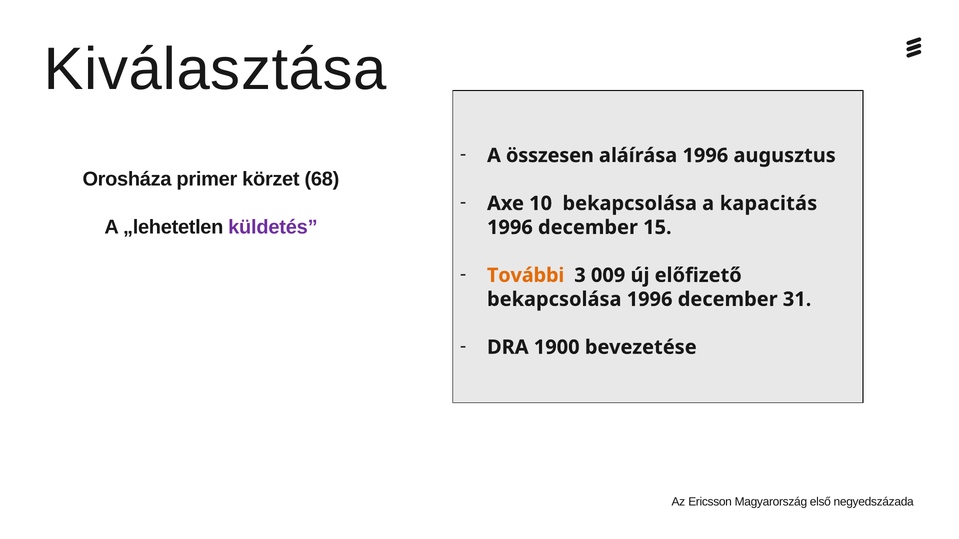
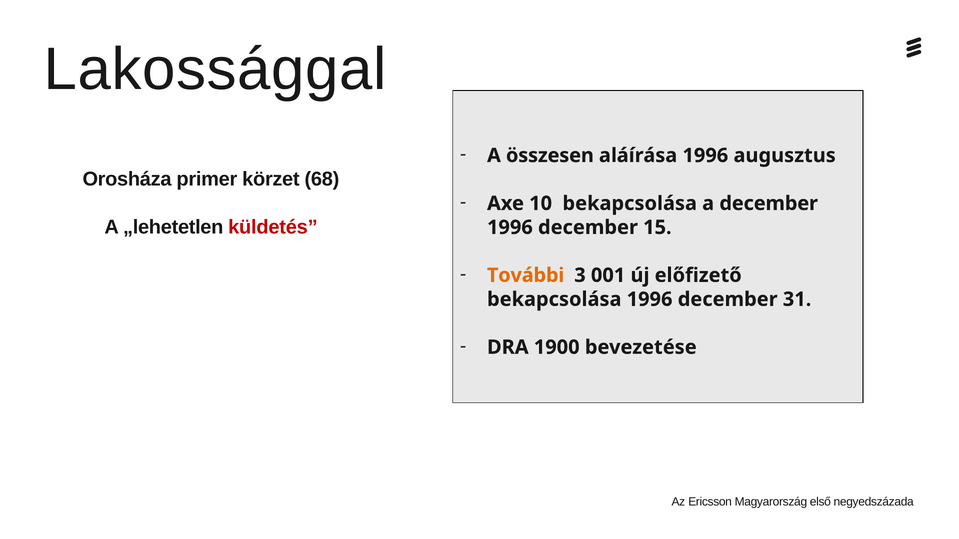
Kiválasztása: Kiválasztása -> Lakossággal (215, 69)
a kapacitás: kapacitás -> december (769, 204)
küldetés colour: purple -> red (273, 227)
009: 009 -> 001 (608, 276)
